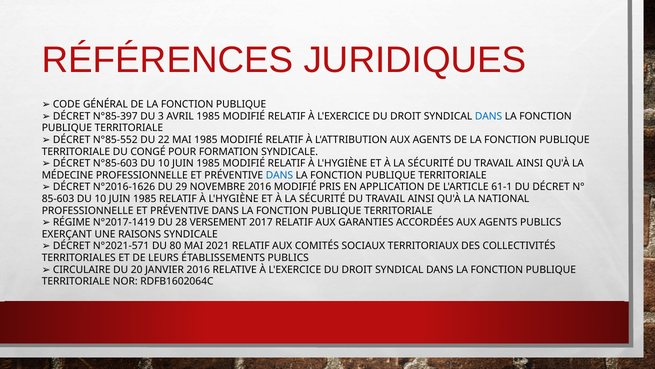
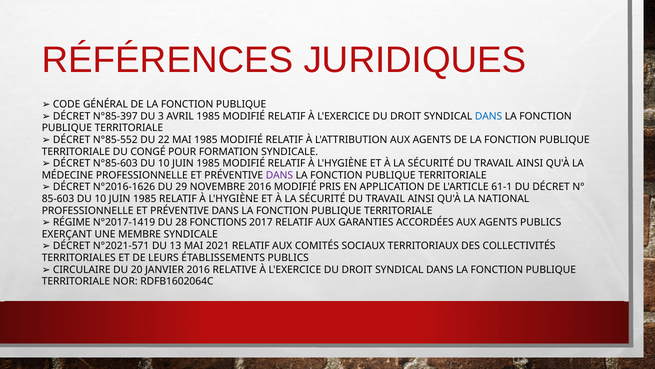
DANS colour: blue -> purple (279, 175)
VERSEMENT: VERSEMENT -> FONCTIONS (218, 222)
RAISONS: RAISONS -> MEMBRE (140, 234)
80: 80 -> 13 (175, 246)
